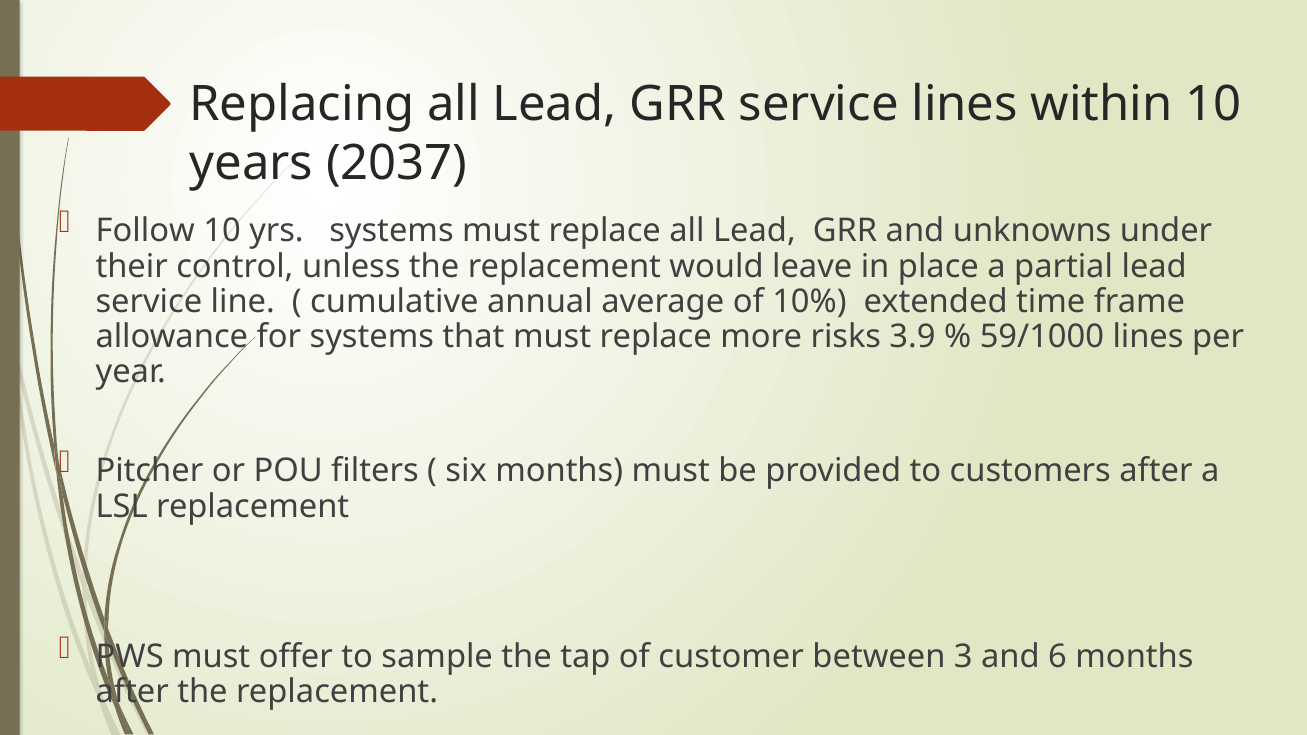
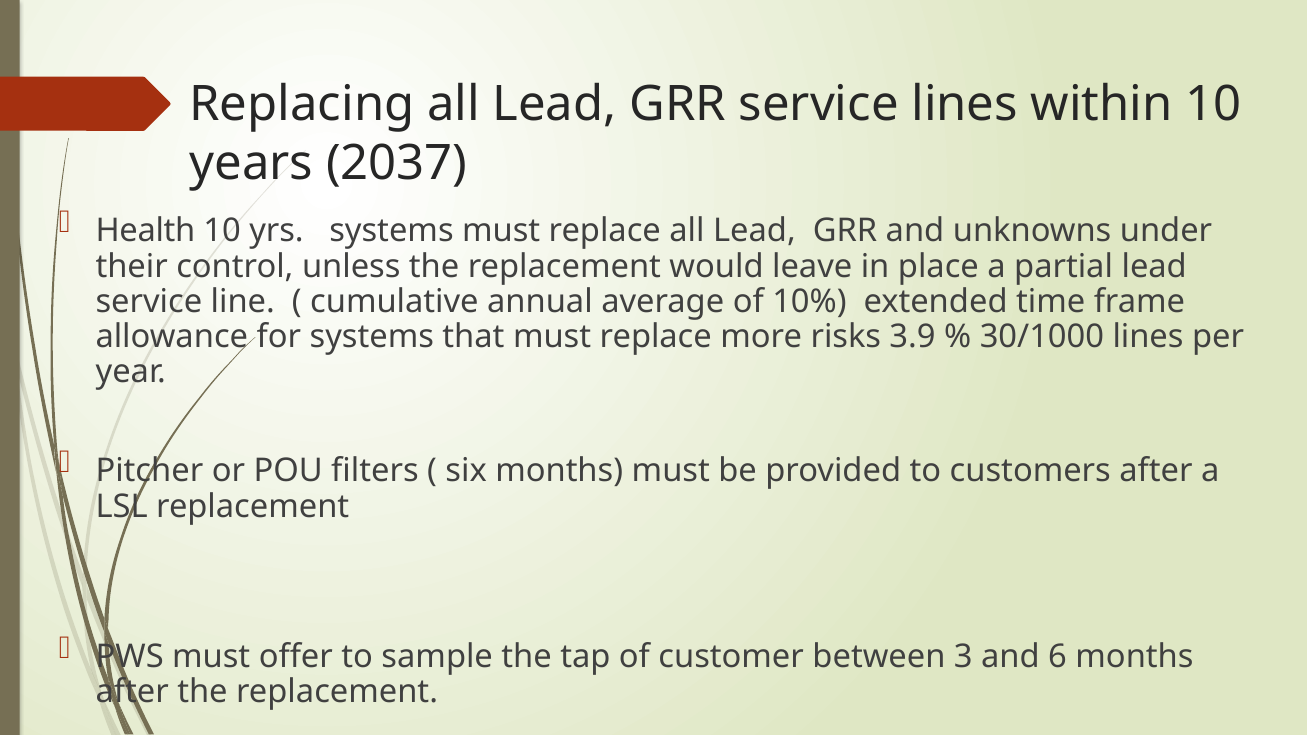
Follow: Follow -> Health (145, 231)
59/1000: 59/1000 -> 30/1000 (1042, 337)
